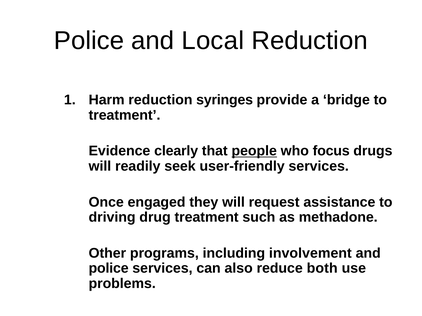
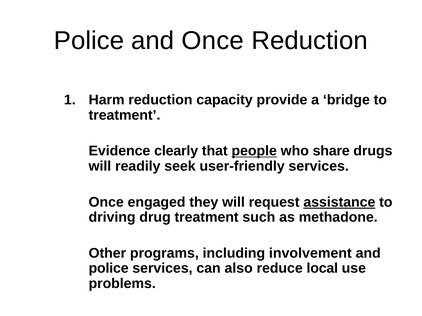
and Local: Local -> Once (213, 41)
syringes: syringes -> capacity (225, 100)
focus: focus -> share (331, 151)
assistance underline: none -> present (339, 202)
both: both -> local (322, 269)
